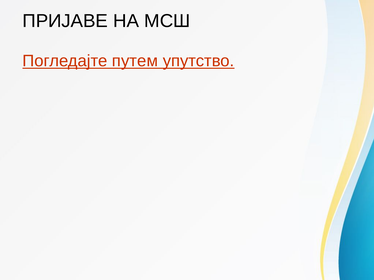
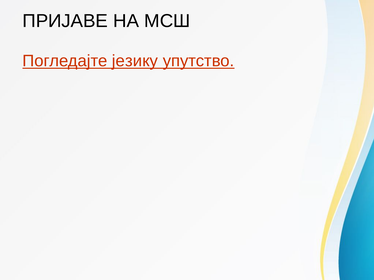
путем: путем -> језику (135, 61)
